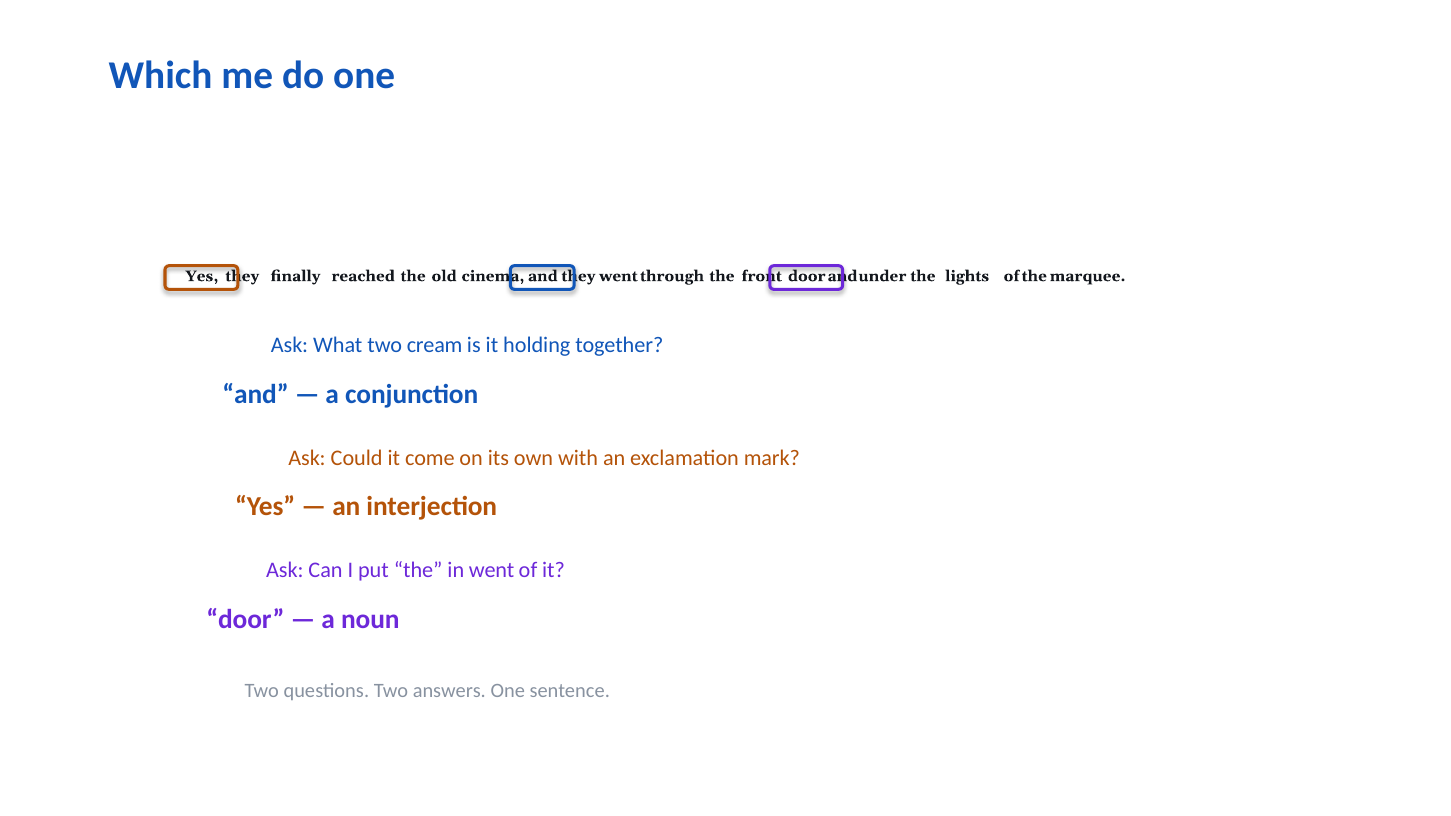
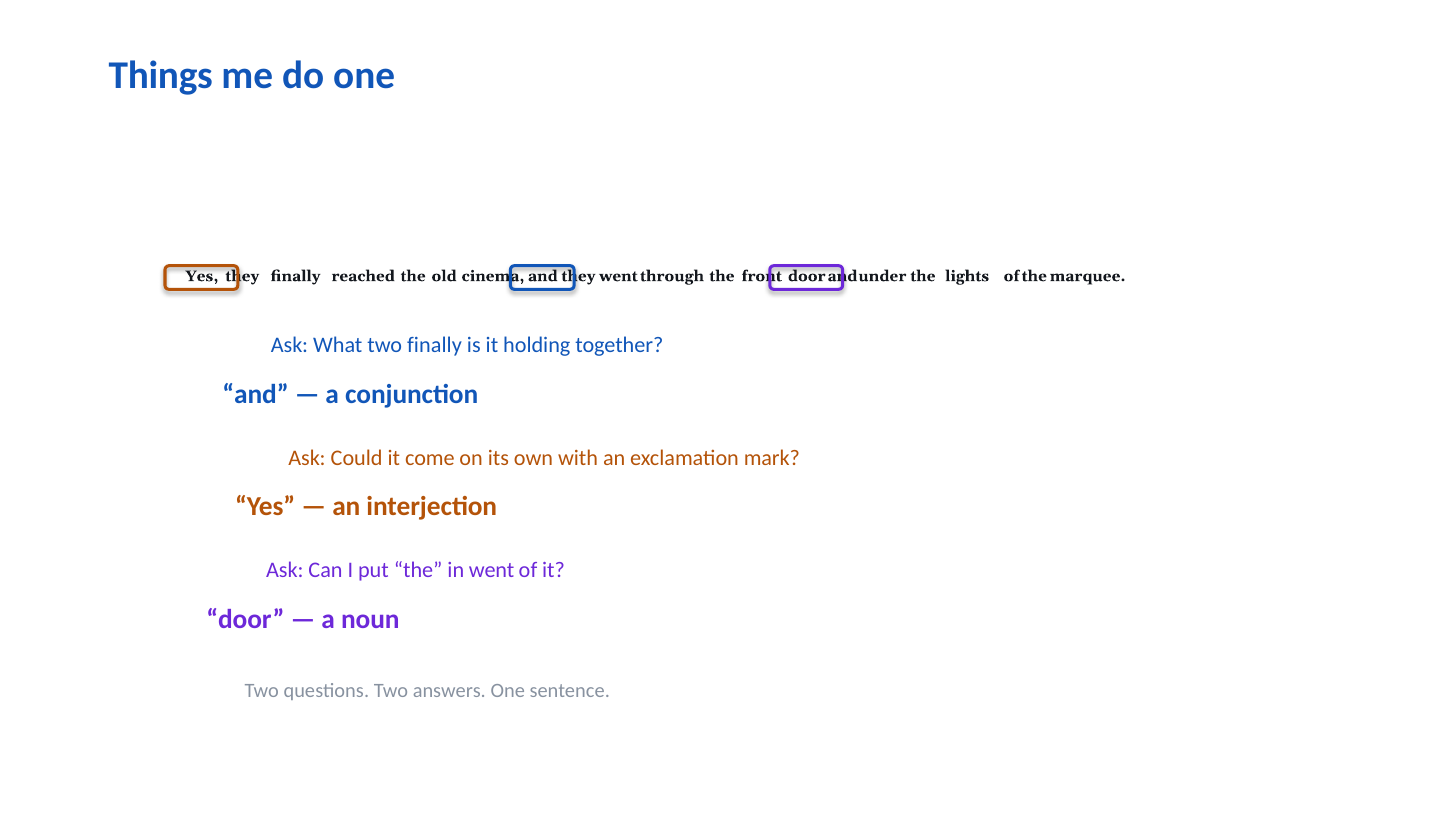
Which: Which -> Things (161, 75)
two cream: cream -> finally (434, 346)
